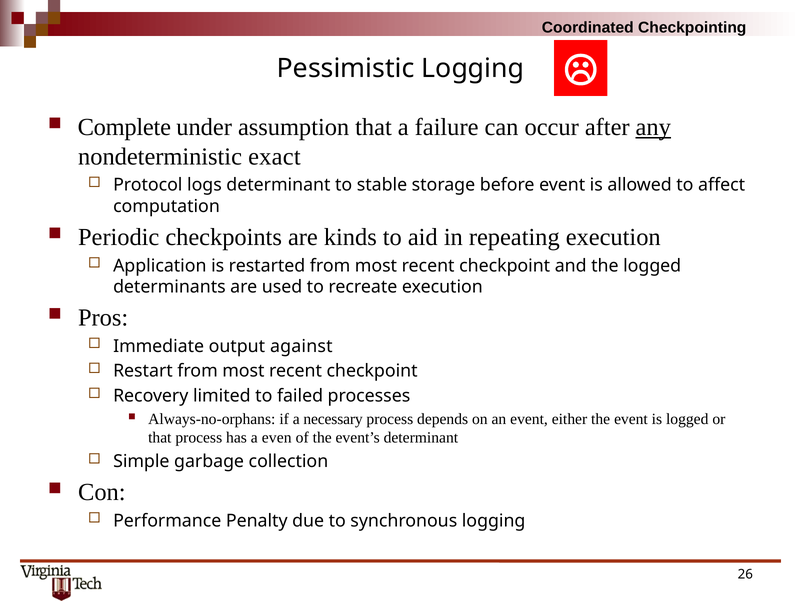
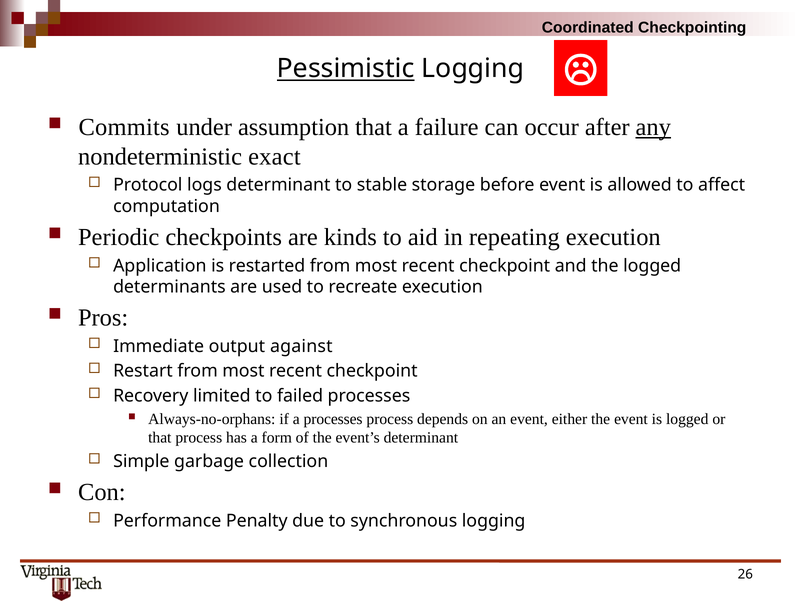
Pessimistic underline: none -> present (346, 69)
Complete: Complete -> Commits (124, 127)
a necessary: necessary -> processes (333, 419)
even: even -> form (277, 438)
